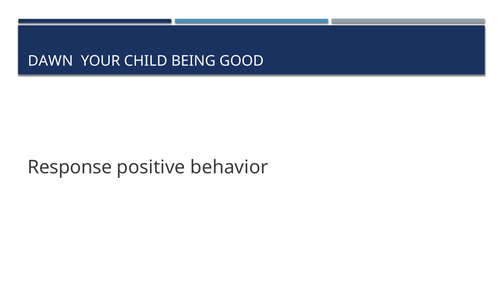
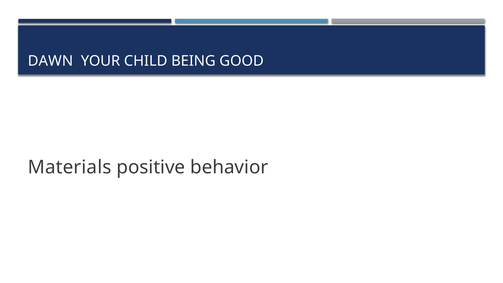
Response: Response -> Materials (70, 167)
